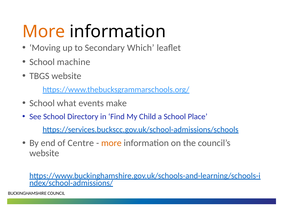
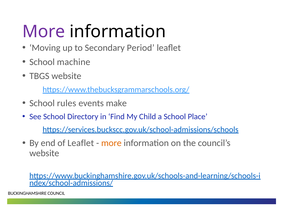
More colour: orange -> purple (44, 32)
Which: Which -> Period (141, 48)
what: what -> rules (67, 103)
of Centre: Centre -> Leaflet (81, 143)
